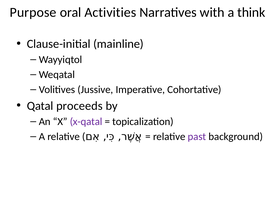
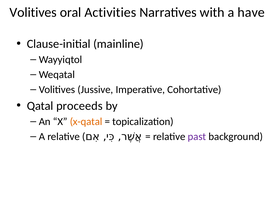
Purpose: Purpose -> Volitives (33, 12)
think: think -> have (251, 12)
x-qatal colour: purple -> orange (86, 122)
